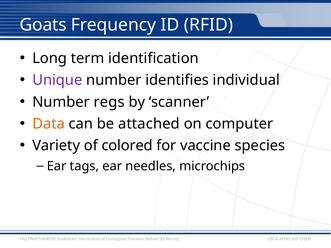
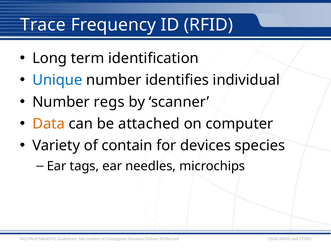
Goats: Goats -> Trace (43, 25)
Unique colour: purple -> blue (57, 80)
colored: colored -> contain (127, 146)
vaccine: vaccine -> devices (205, 146)
